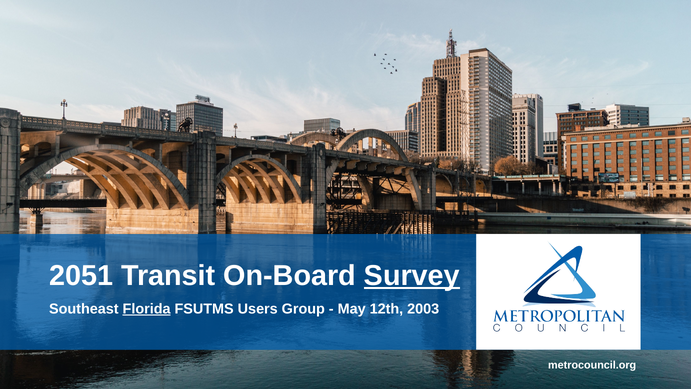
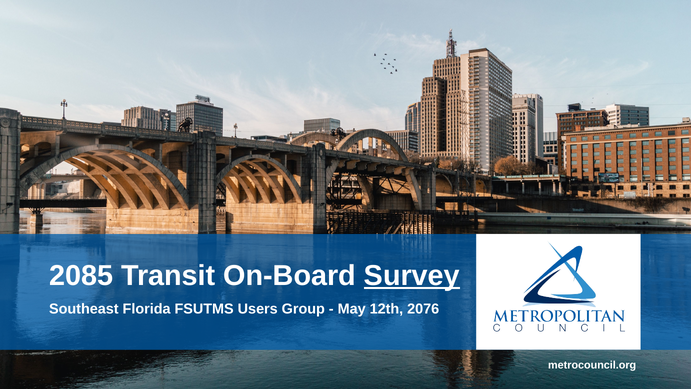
2051: 2051 -> 2085 (81, 275)
Florida underline: present -> none (147, 309)
2003: 2003 -> 2076 (423, 309)
